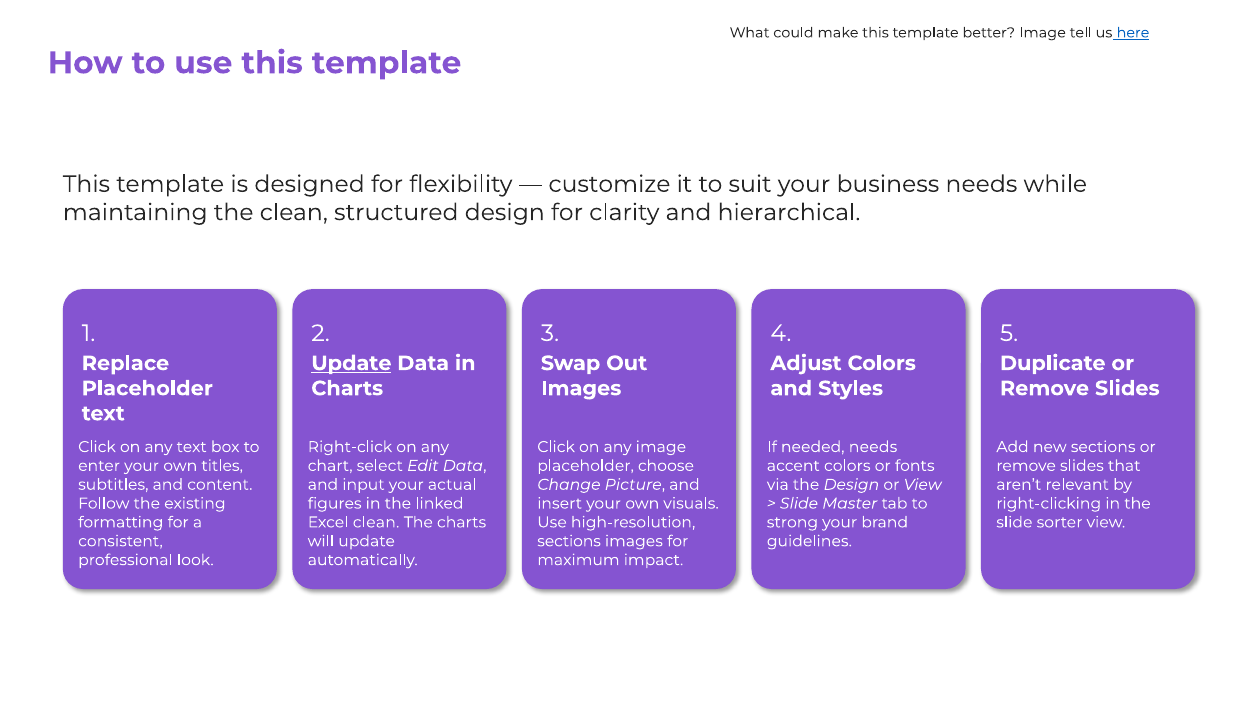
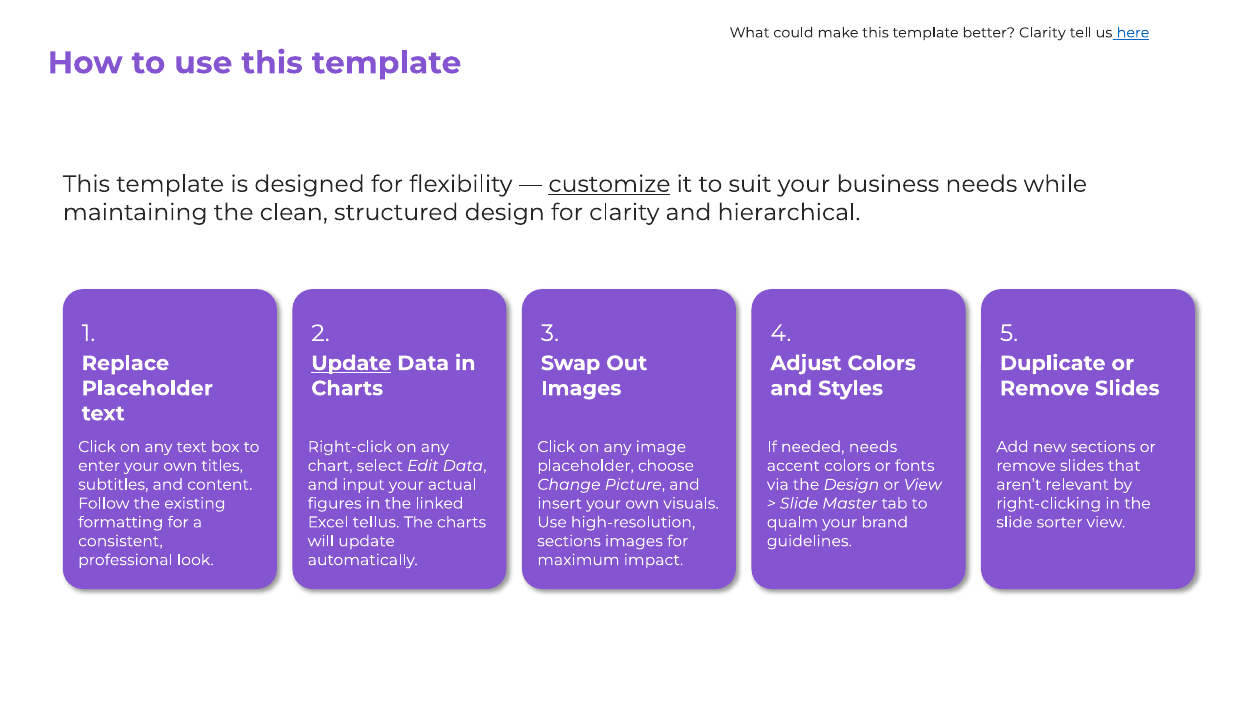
better Image: Image -> Clarity (1042, 33)
customize underline: none -> present (609, 184)
Excel clean: clean -> tellus (376, 523)
strong: strong -> qualm (792, 523)
